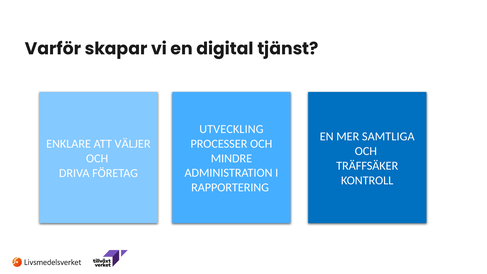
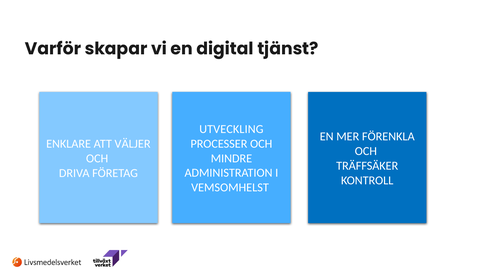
SAMTLIGA: SAMTLIGA -> FÖRENKLA (388, 136)
RAPPORTERING: RAPPORTERING -> VEMSOMHELST (230, 188)
